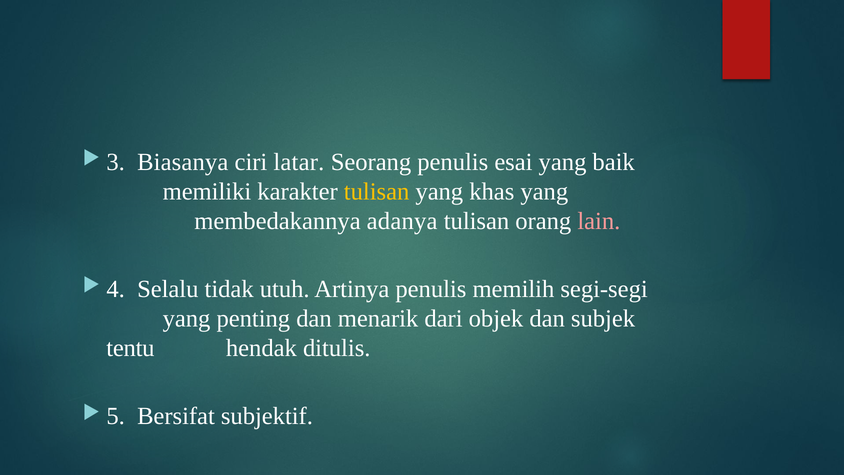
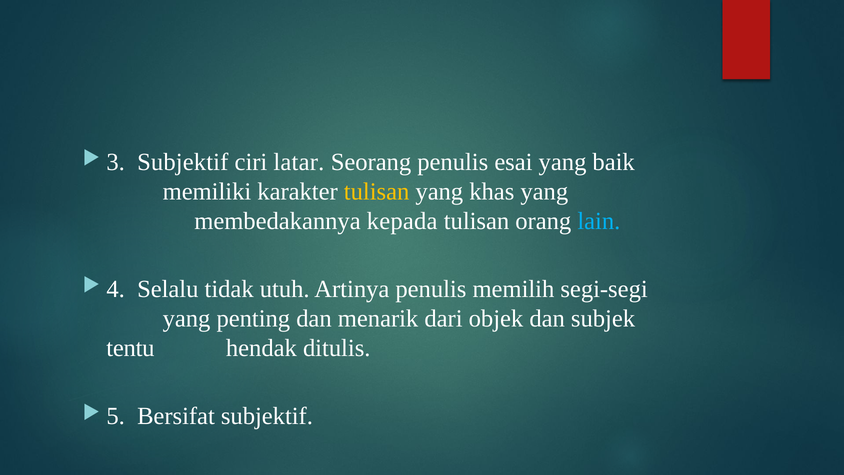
3 Biasanya: Biasanya -> Subjektif (183, 162)
adanya: adanya -> kepada (402, 221)
lain colour: pink -> light blue (599, 221)
